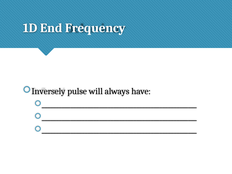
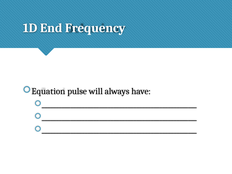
Inversely: Inversely -> Equation (48, 91)
